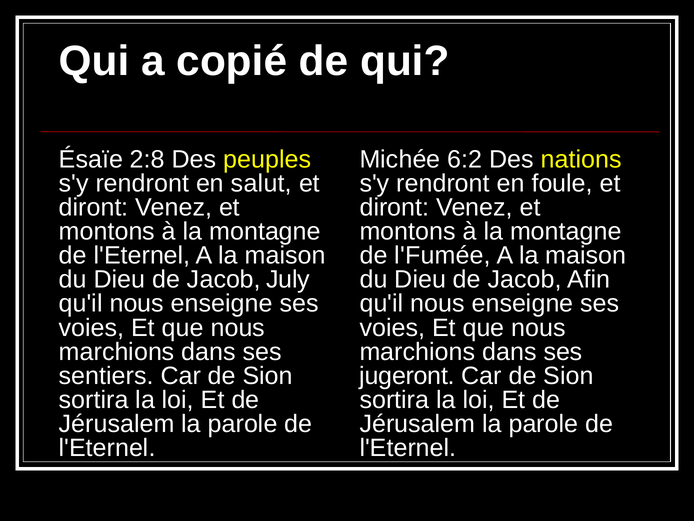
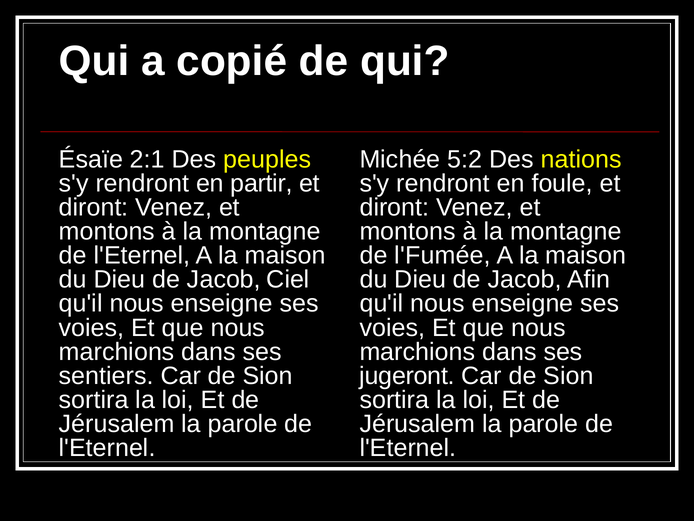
2:8: 2:8 -> 2:1 (147, 159)
6:2: 6:2 -> 5:2 (465, 159)
salut: salut -> partir (262, 183)
July: July -> Ciel (288, 279)
